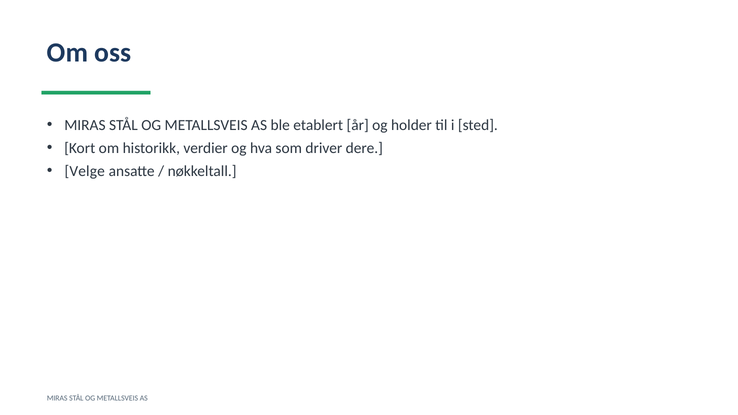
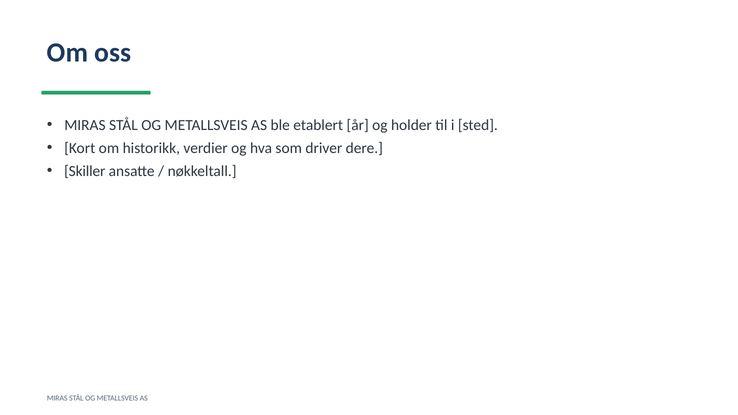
Velge: Velge -> Skiller (85, 171)
